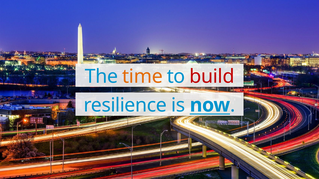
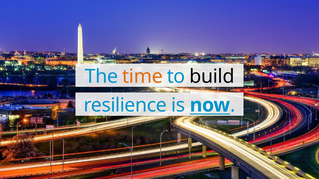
build colour: red -> black (212, 77)
